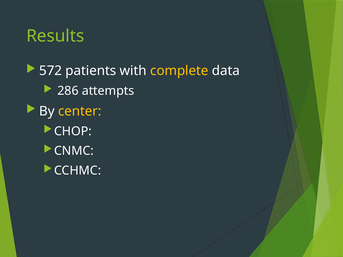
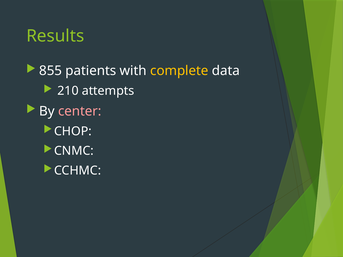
572: 572 -> 855 (51, 71)
286: 286 -> 210 (68, 91)
center colour: yellow -> pink (80, 111)
